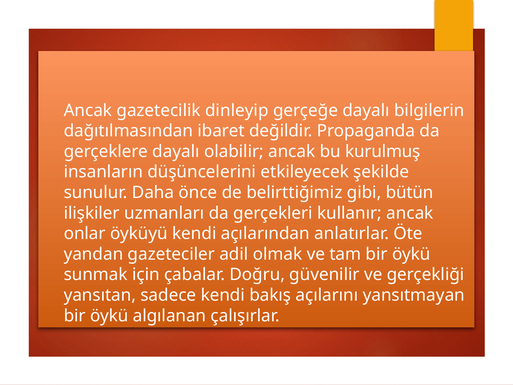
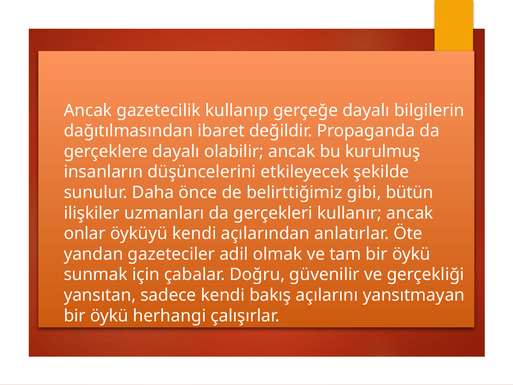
dinleyip: dinleyip -> kullanıp (237, 110)
algılanan: algılanan -> herhangi (170, 316)
